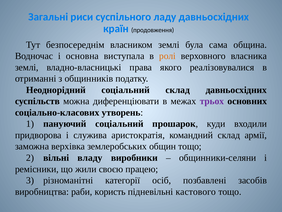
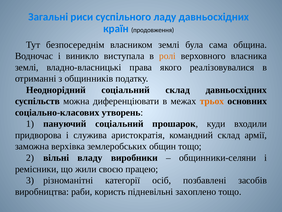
основна: основна -> виникло (82, 56)
трьох colour: purple -> orange (212, 101)
кастового: кастового -> захоплено (196, 191)
